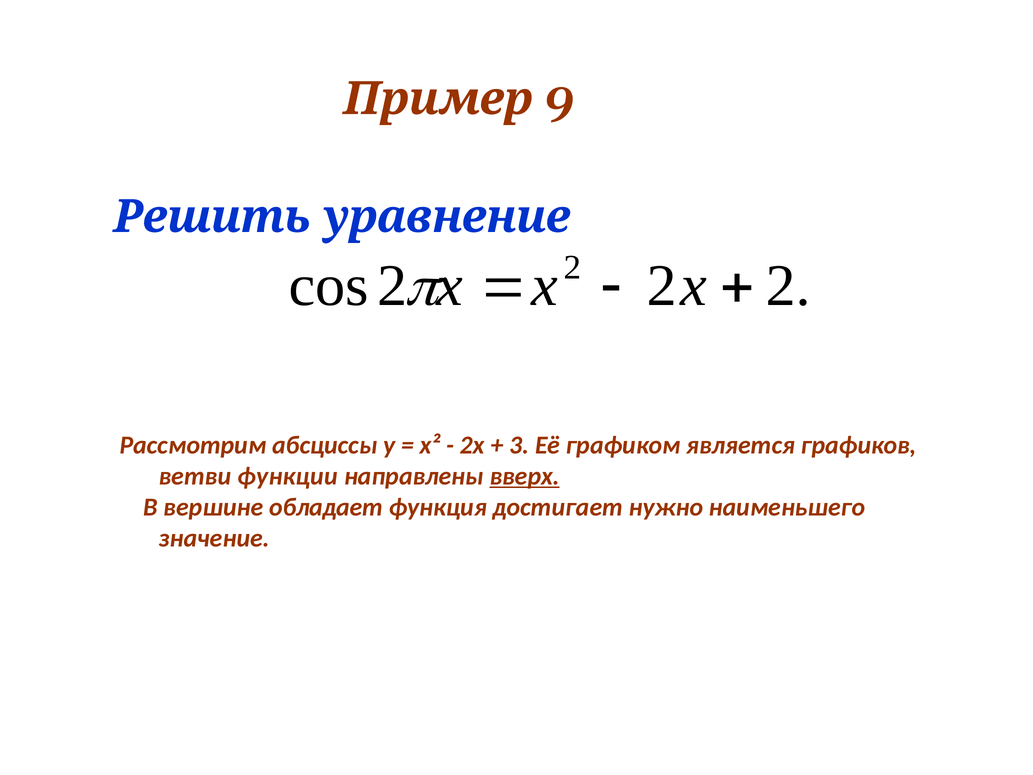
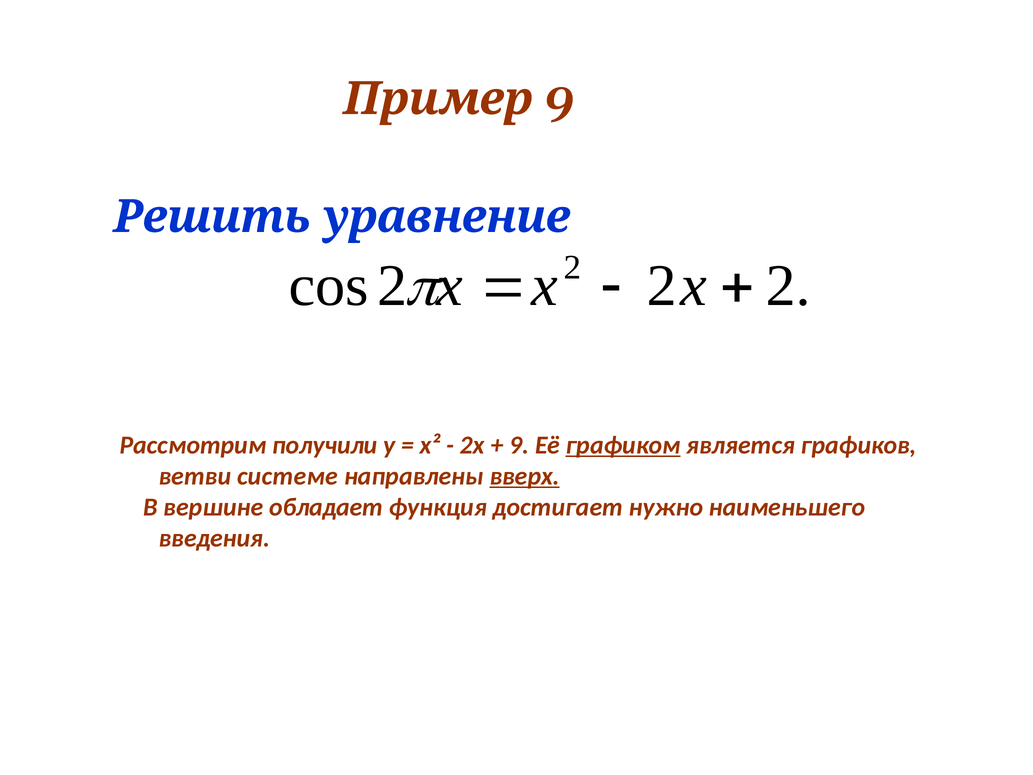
абсциссы: абсциссы -> получили (325, 445)
3: 3 -> 9 (519, 445)
графиком underline: none -> present (623, 445)
функции: функции -> системе (287, 476)
значение: значение -> введения (214, 538)
